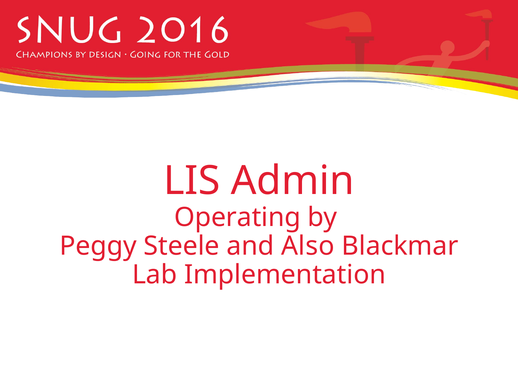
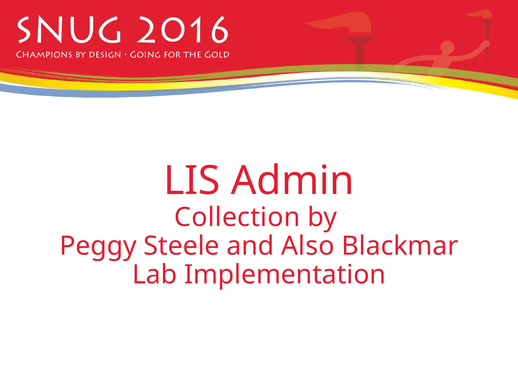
Operating: Operating -> Collection (237, 217)
